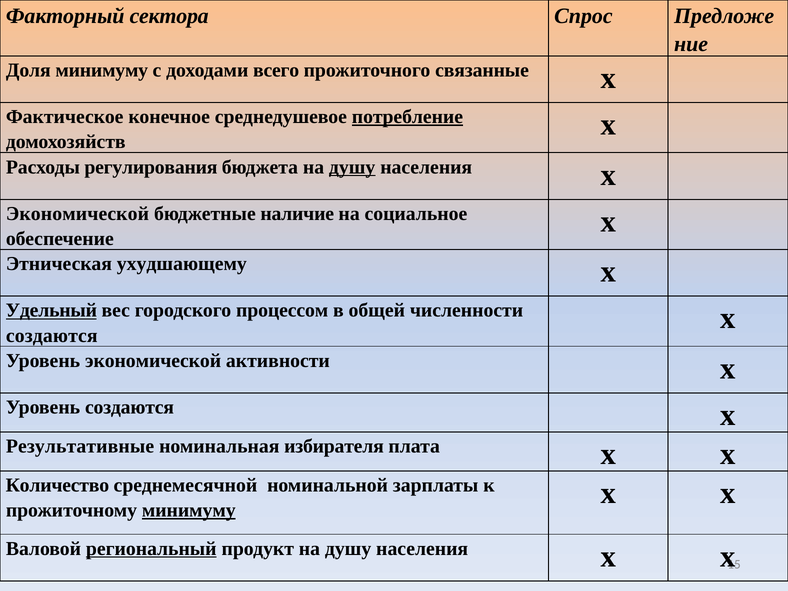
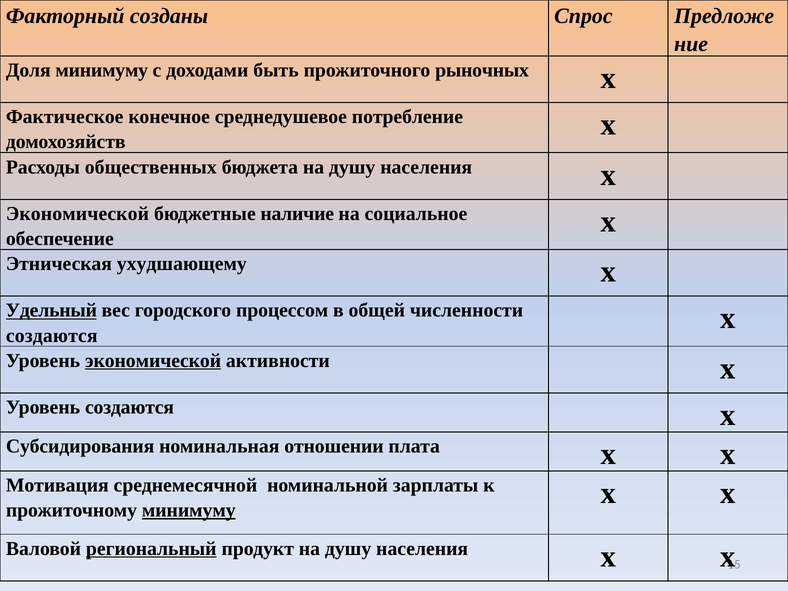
сектора: сектора -> созданы (169, 16)
всего: всего -> быть (276, 70)
связанные: связанные -> рыночных (482, 70)
потребление underline: present -> none (407, 117)
регулирования: регулирования -> общественных (151, 167)
душу underline: present -> none (352, 167)
экономической underline: none -> present (153, 361)
Результативные: Результативные -> Субсидирования (80, 446)
избирателя: избирателя -> отношении (334, 446)
Количество: Количество -> Мотивация (57, 485)
